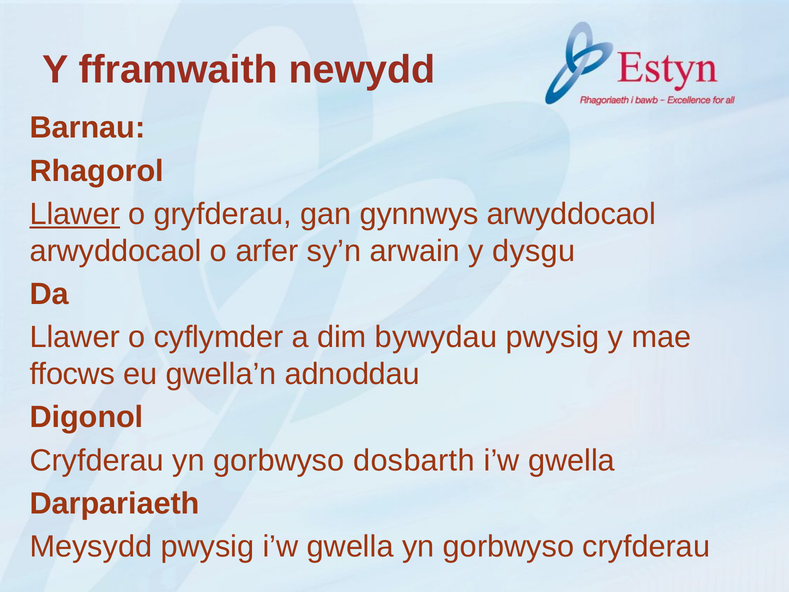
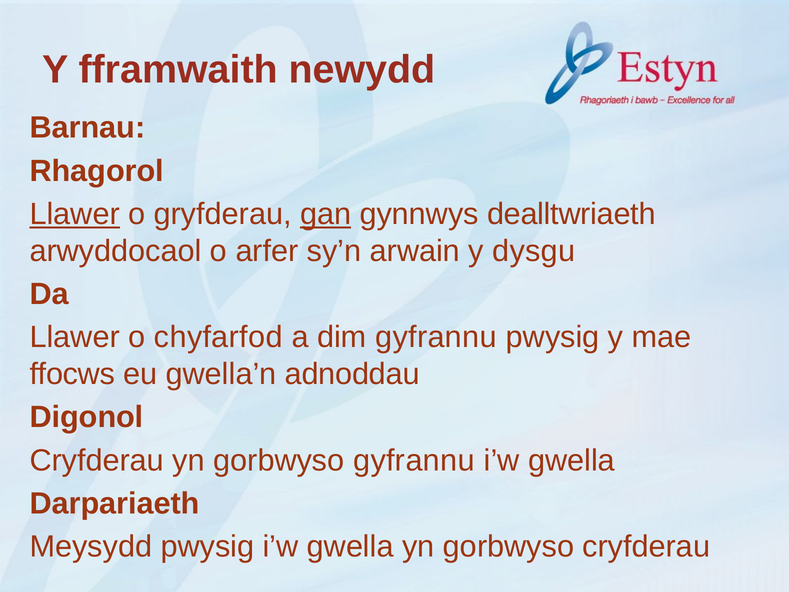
gan underline: none -> present (326, 214)
gynnwys arwyddocaol: arwyddocaol -> dealltwriaeth (571, 214)
cyflymder: cyflymder -> chyfarfod (218, 337)
dim bywydau: bywydau -> gyfrannu (436, 337)
gorbwyso dosbarth: dosbarth -> gyfrannu (414, 460)
